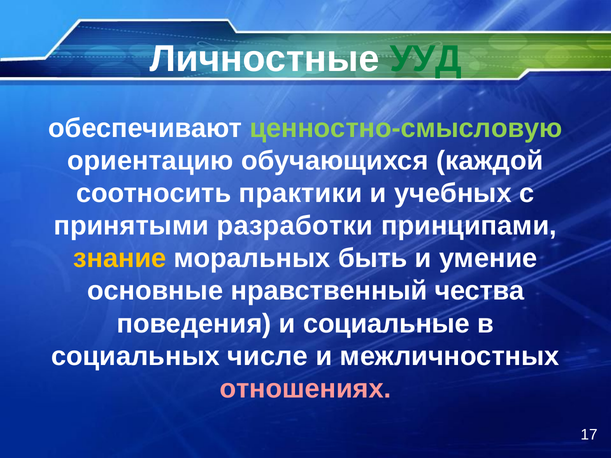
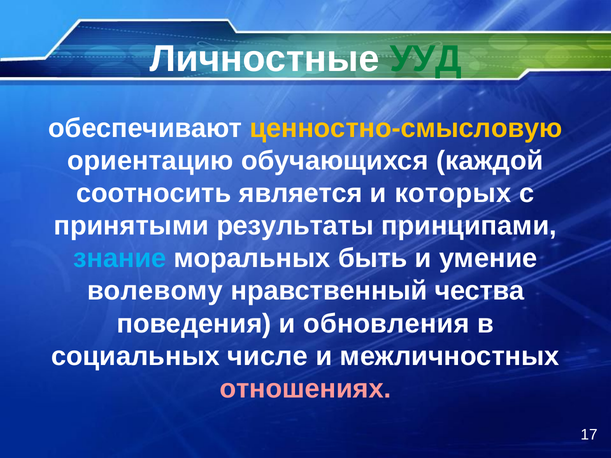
ценностно-смысловую colour: light green -> yellow (406, 128)
практики: практики -> является (301, 193)
учебных: учебных -> которых (453, 193)
разработки: разработки -> результаты (295, 226)
знание colour: yellow -> light blue (120, 259)
основные: основные -> волевому (155, 291)
социальные: социальные -> обновления (386, 324)
